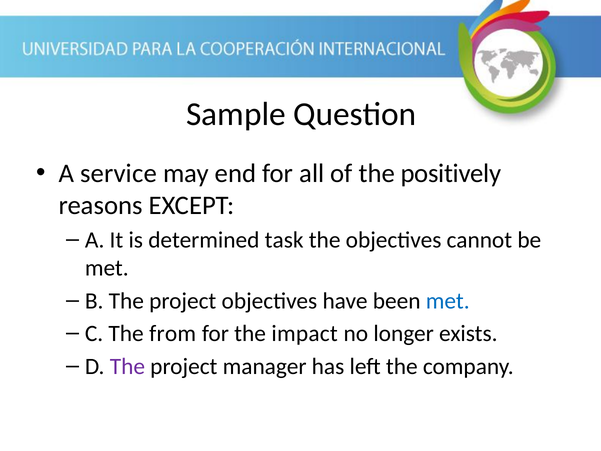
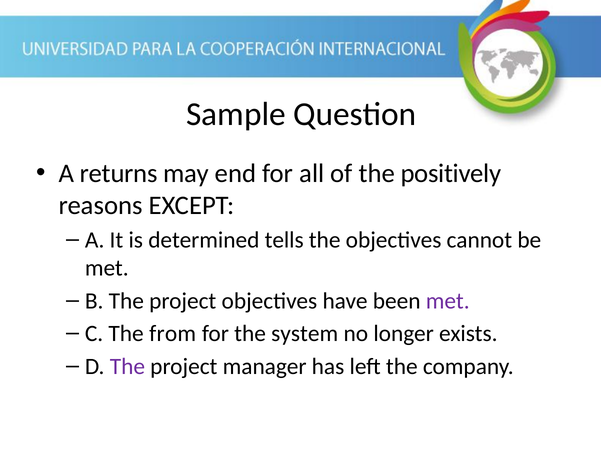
service: service -> returns (119, 173)
task: task -> tells (284, 240)
met colour: blue -> purple (448, 301)
impact: impact -> system (305, 333)
